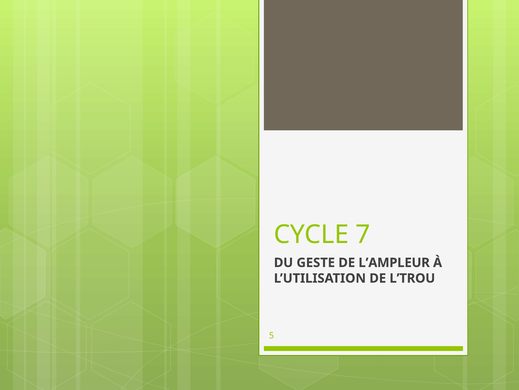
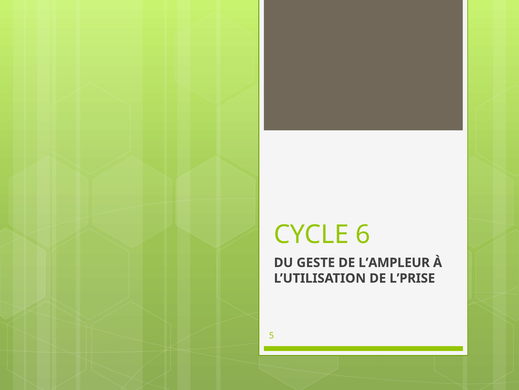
7: 7 -> 6 (363, 234)
L’TROU: L’TROU -> L’PRISE (412, 278)
